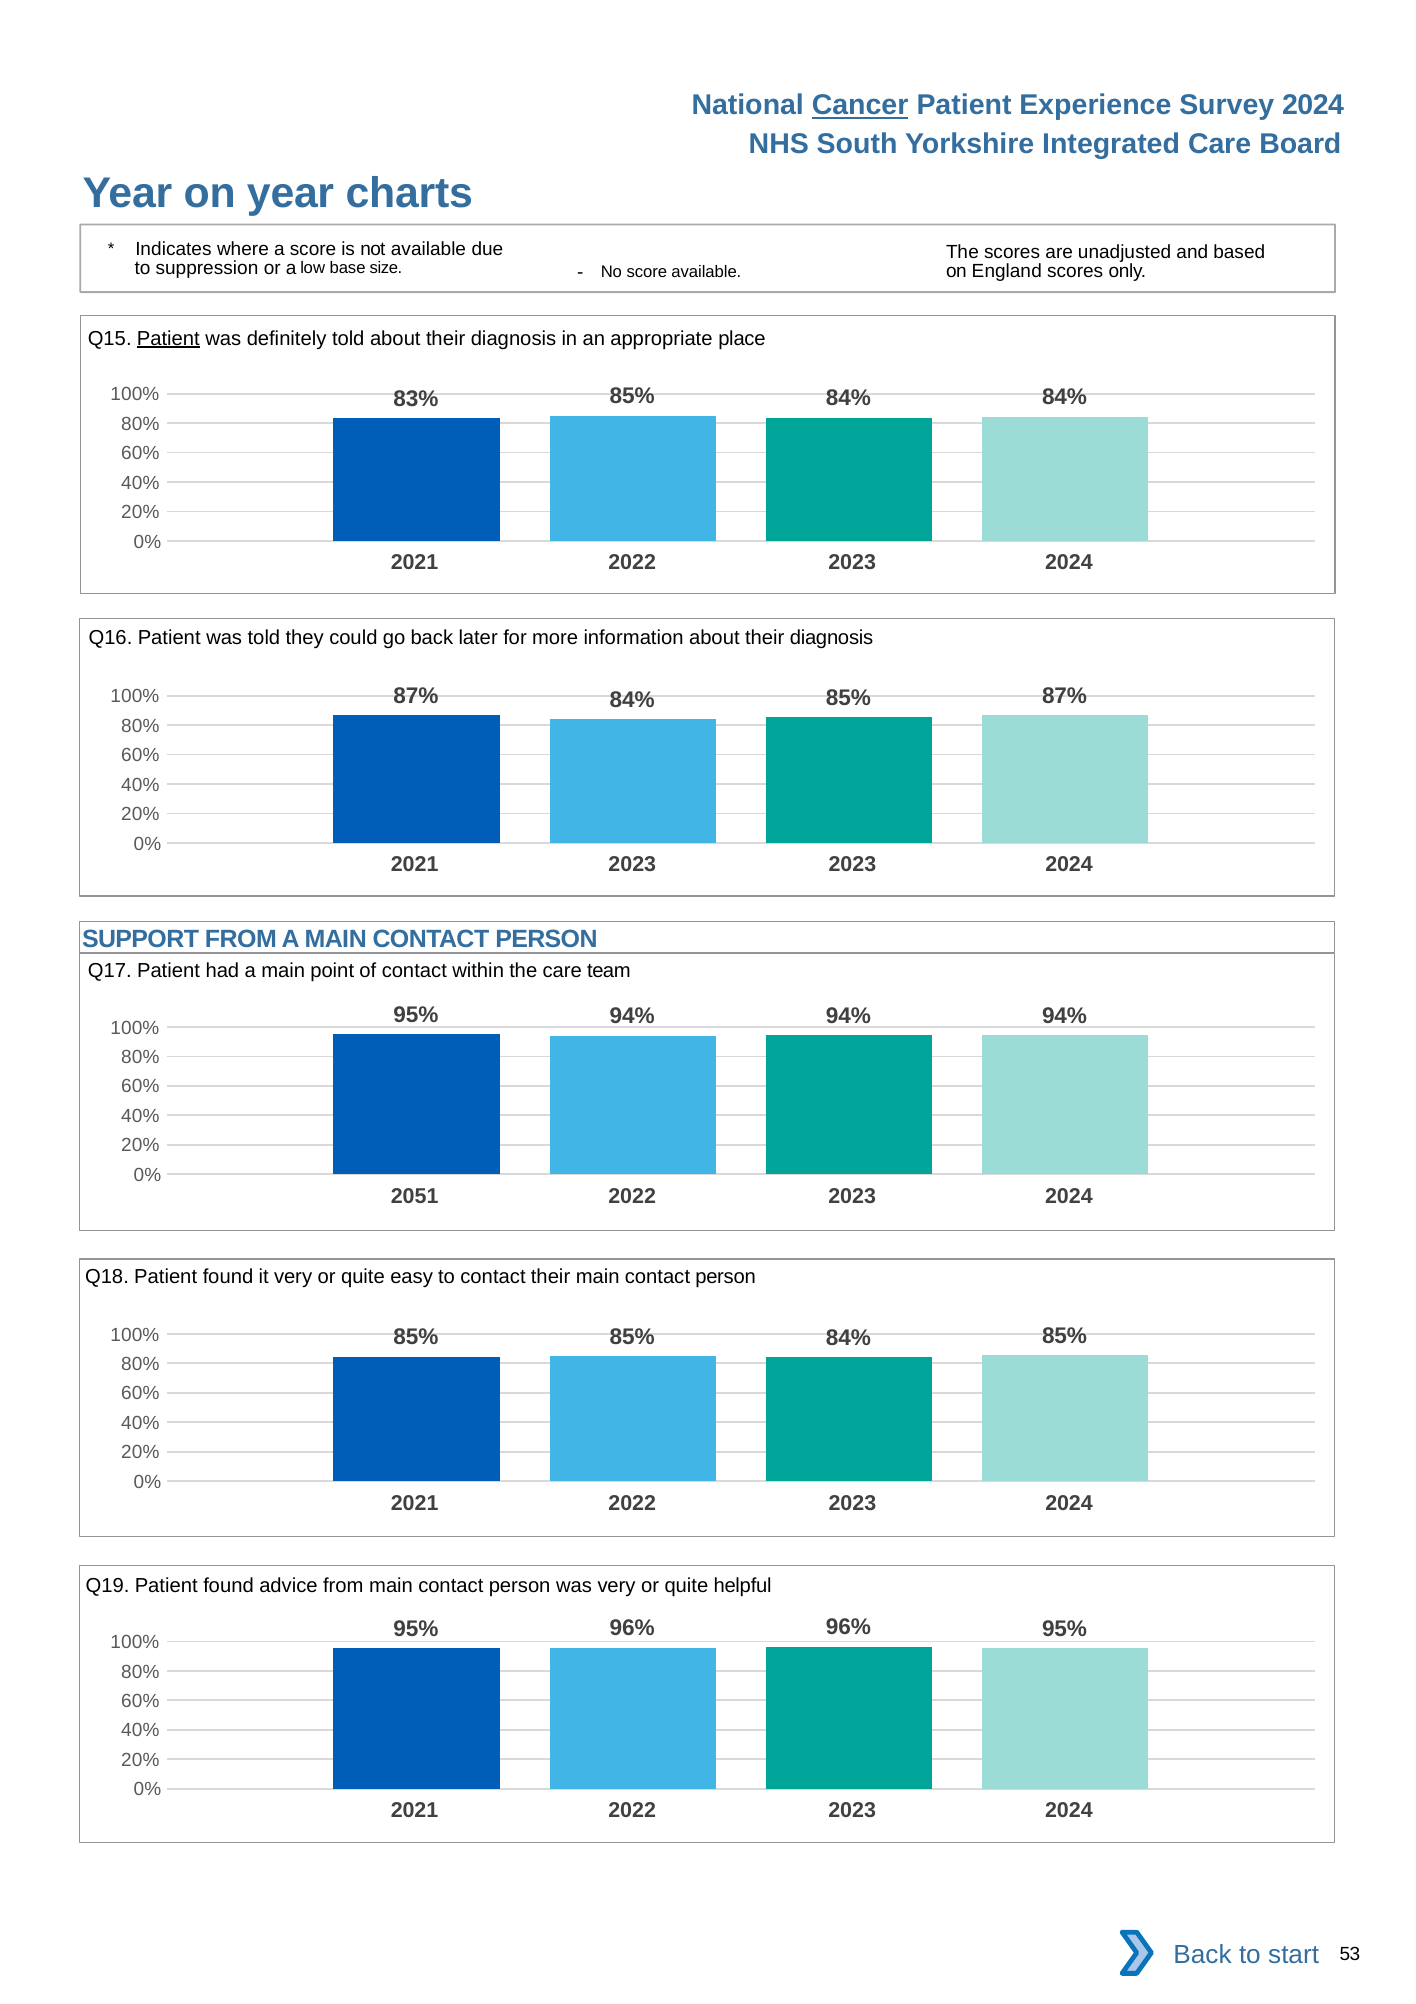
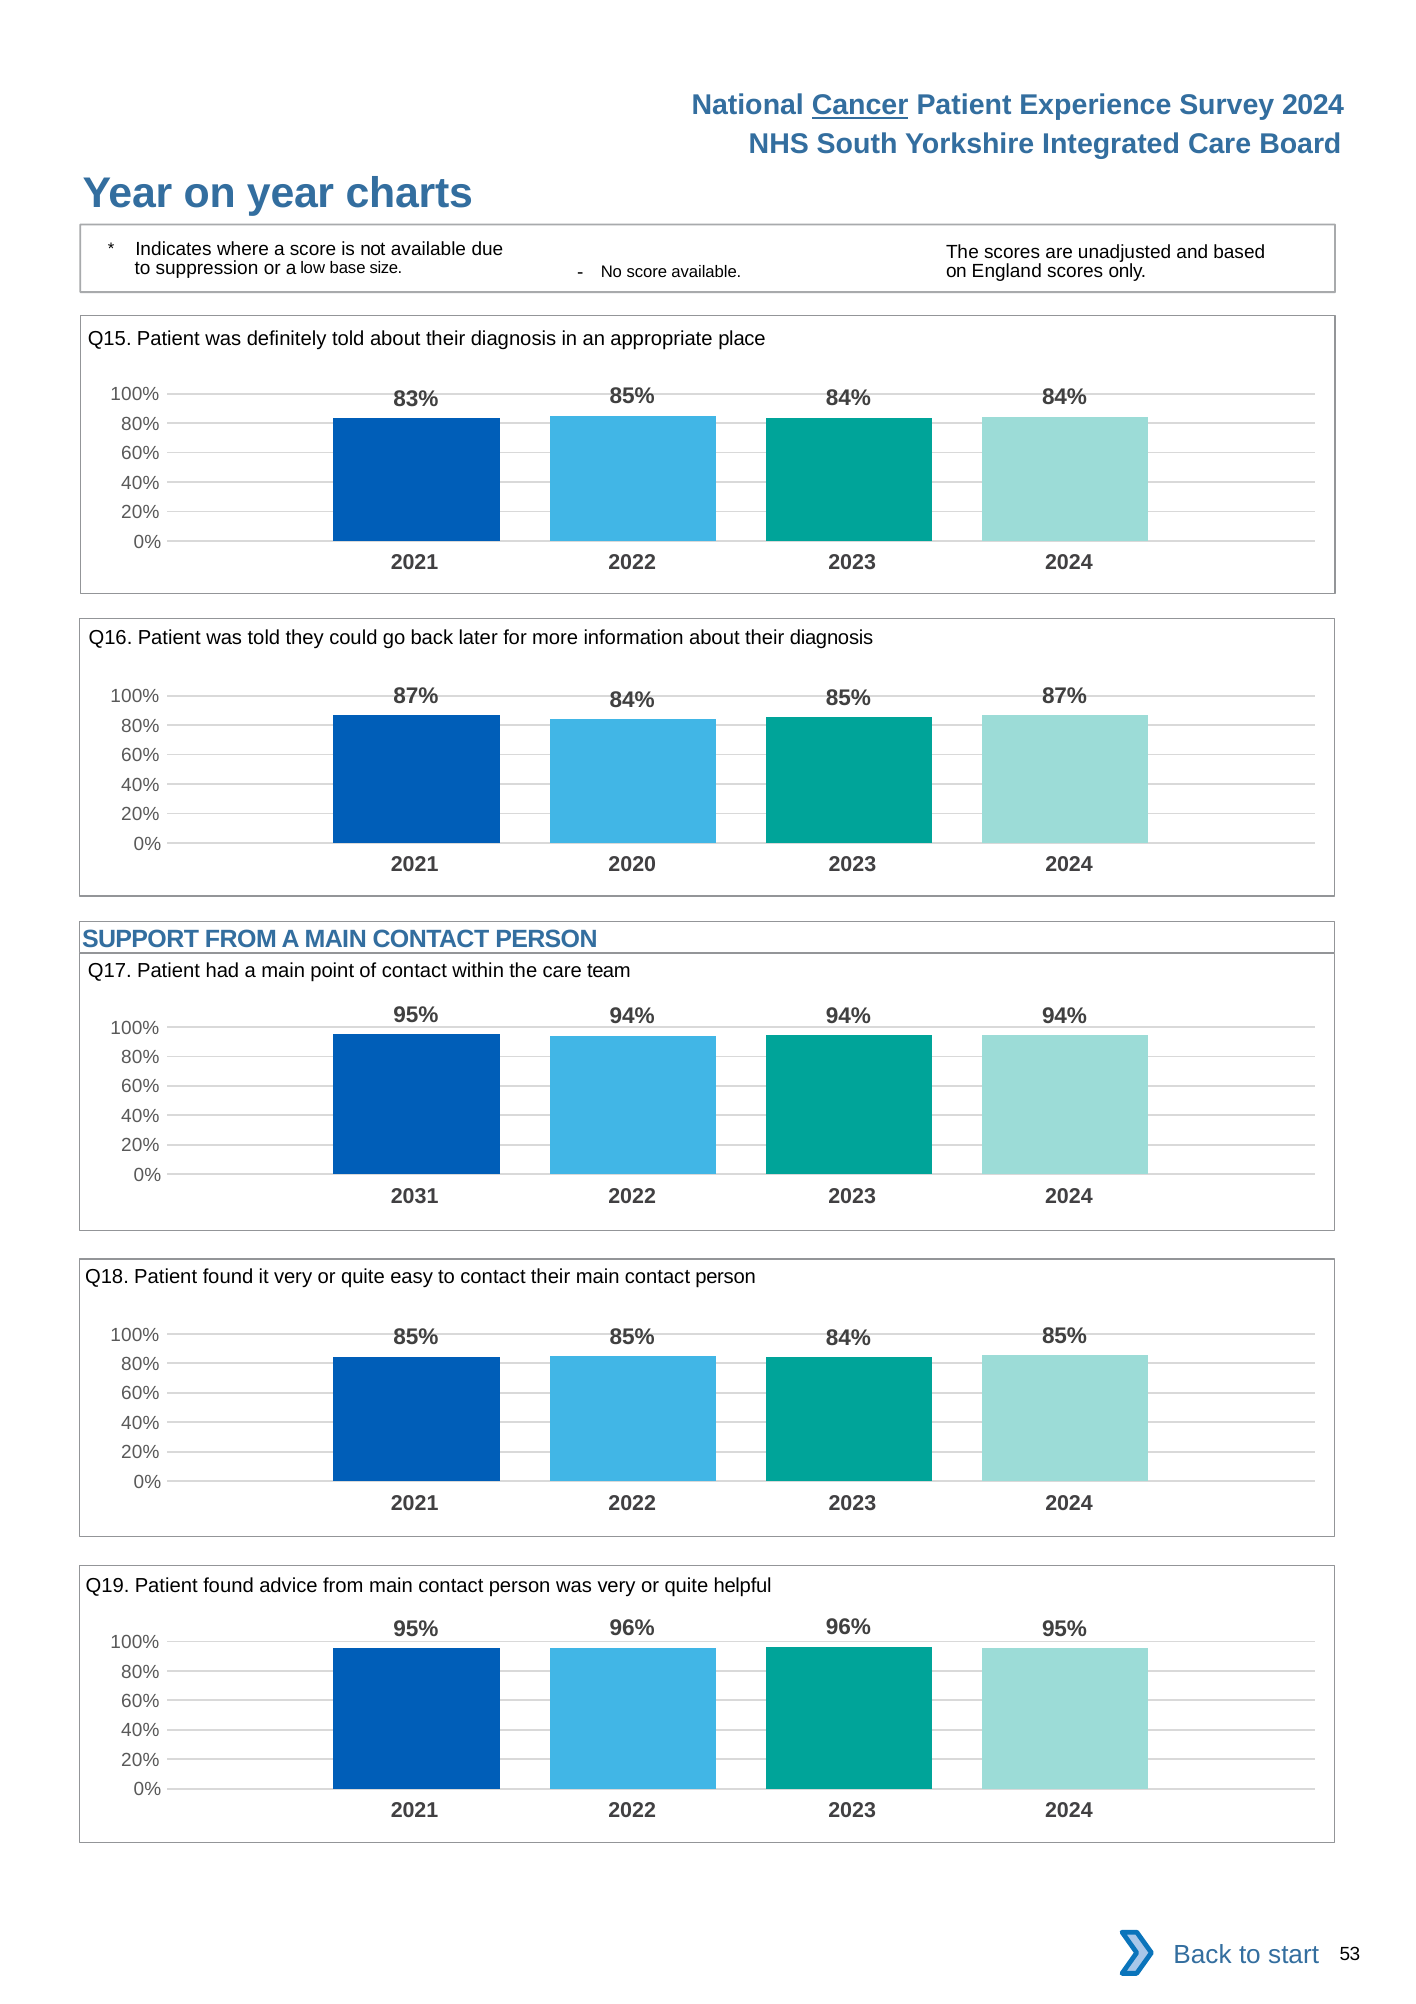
Patient underline: present -> none (168, 338)
2021 2023: 2023 -> 2020 (632, 865)
2051: 2051 -> 2031 (415, 1196)
